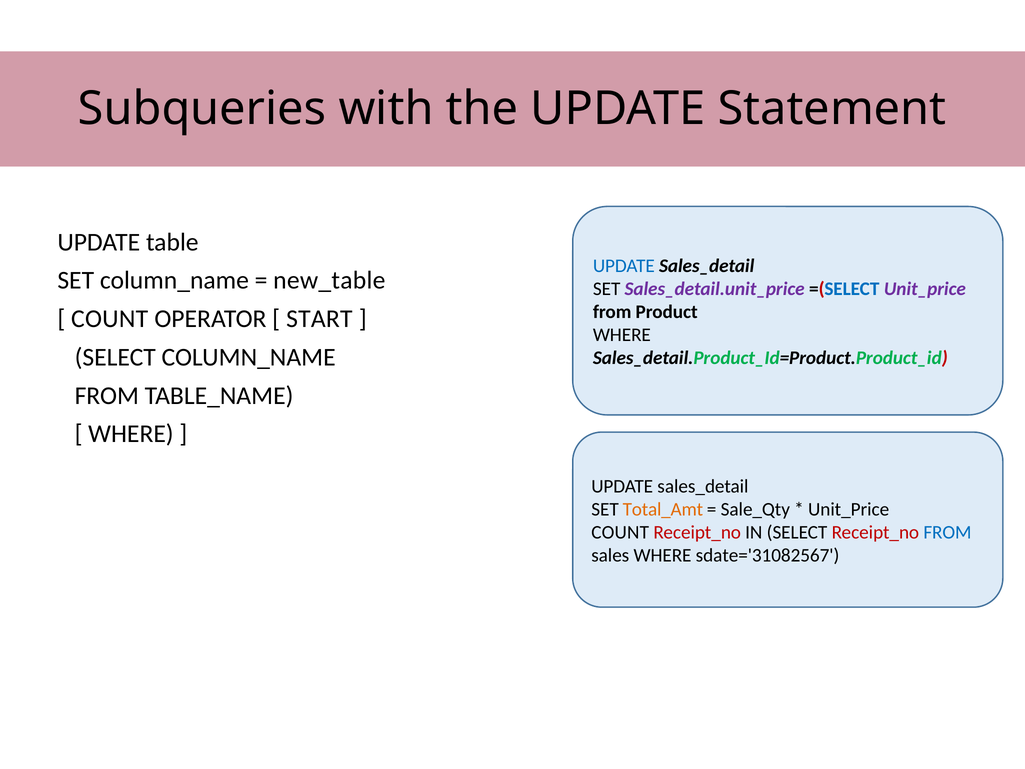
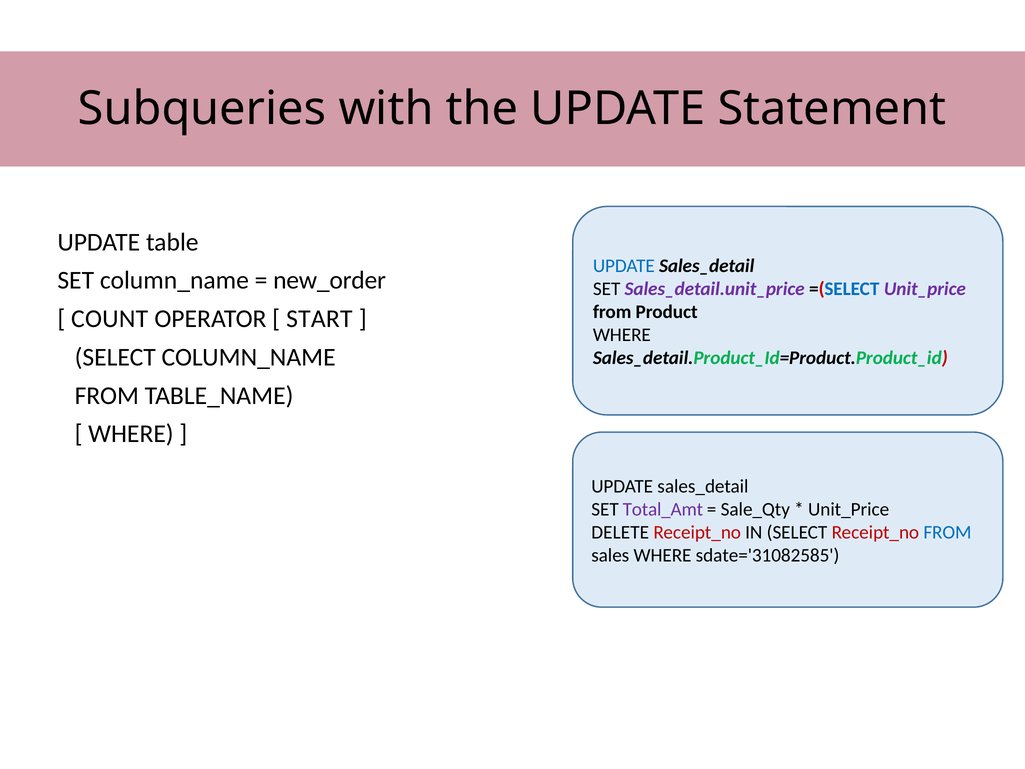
new_table: new_table -> new_order (330, 280)
Total_Amt colour: orange -> purple (663, 509)
COUNT: COUNT -> DELETE (620, 532)
sdate='31082567: sdate='31082567 -> sdate='31082585 (768, 555)
